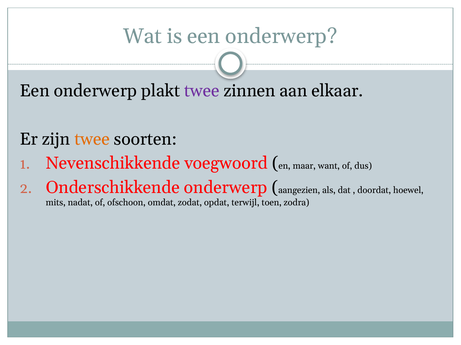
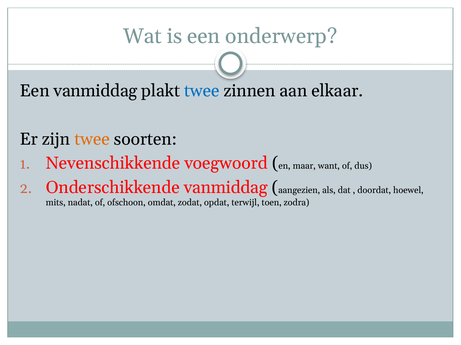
onderwerp: onderwerp -> vanmiddag (95, 91)
twee colour: purple -> blue (202, 91)
Onderschikkende onderwerp: onderwerp -> vanmiddag (226, 188)
